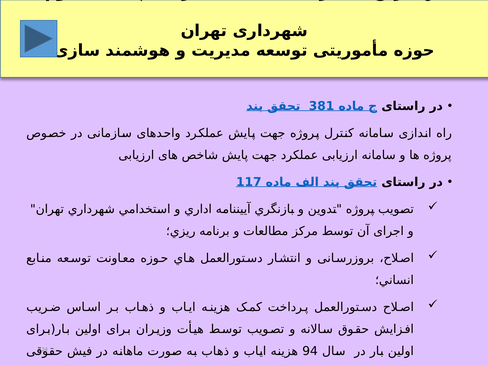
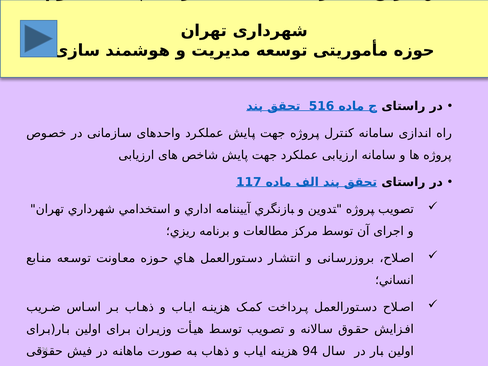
381: 381 -> 516 (322, 106)
